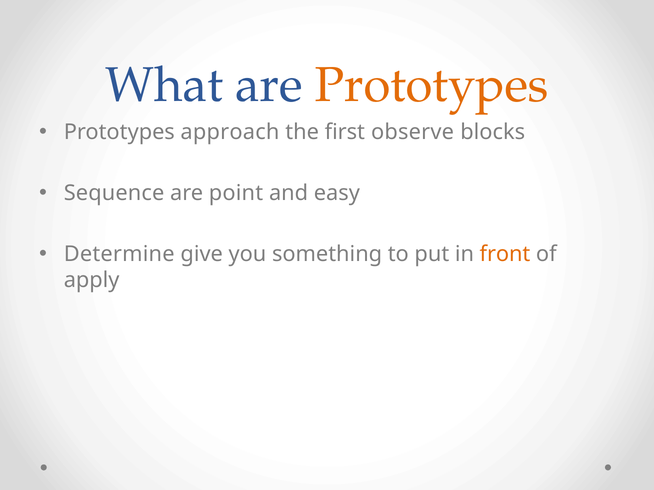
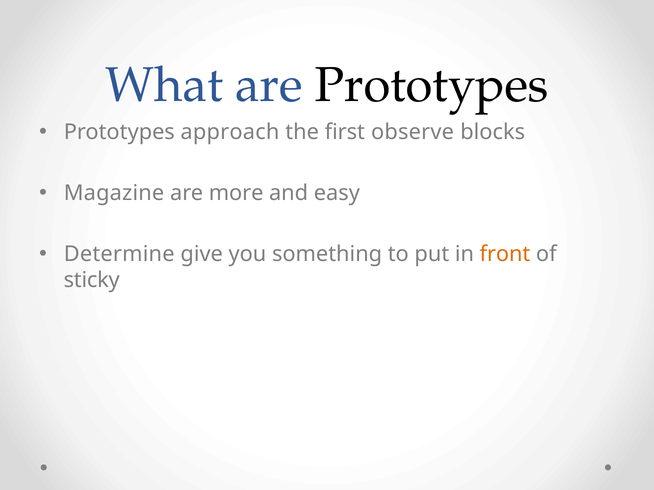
Prototypes colour: orange -> black (432, 85)
Sequence: Sequence -> Magazine (114, 193)
point: point -> more (236, 193)
apply: apply -> sticky (92, 281)
